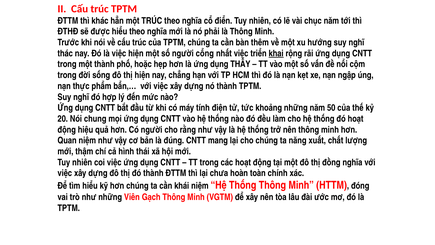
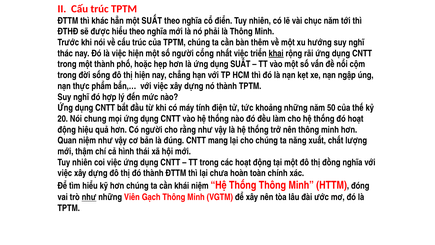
một TRÚC: TRÚC -> SUẤT (152, 21)
dụng THẤY: THẤY -> SUẤT (240, 64)
như underline: none -> present (89, 197)
